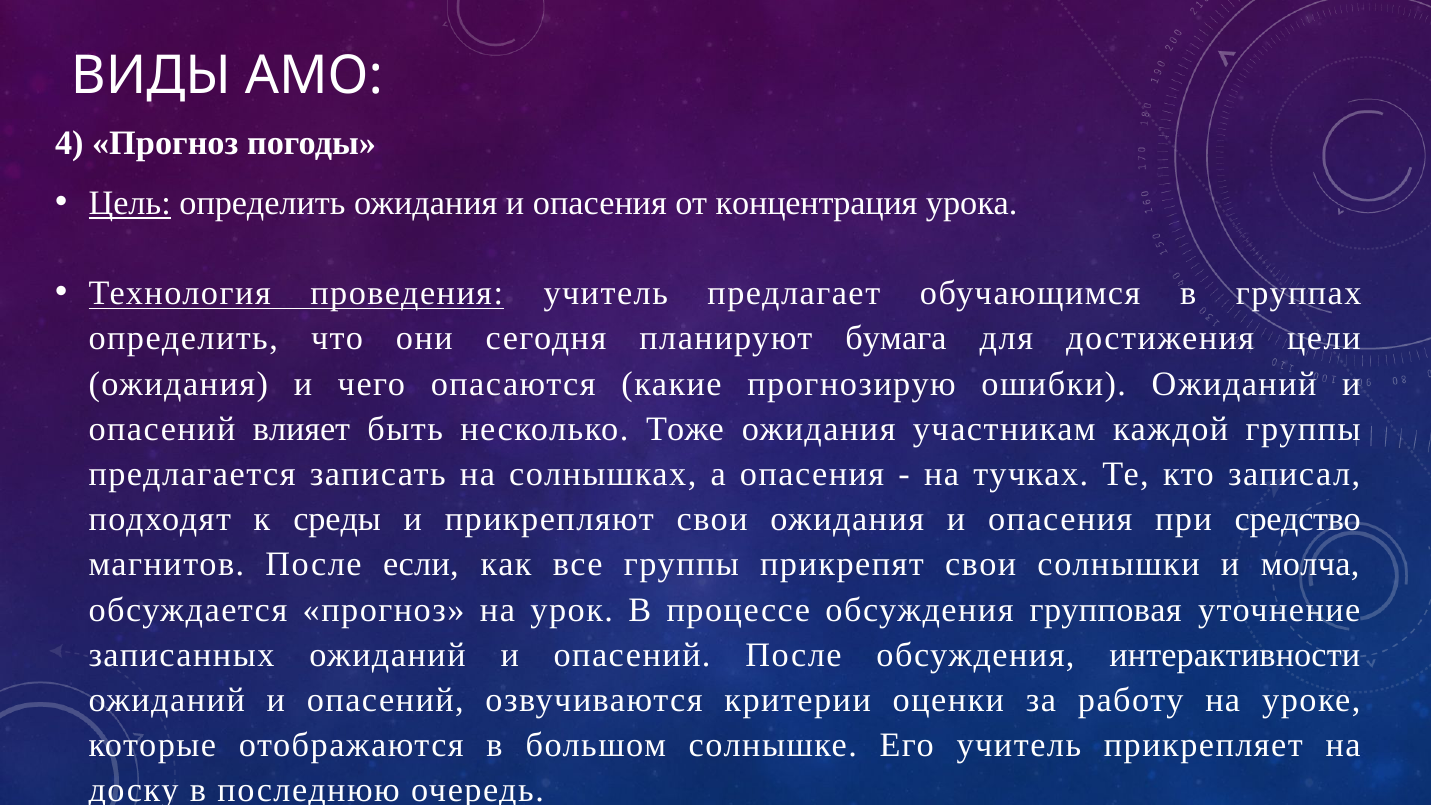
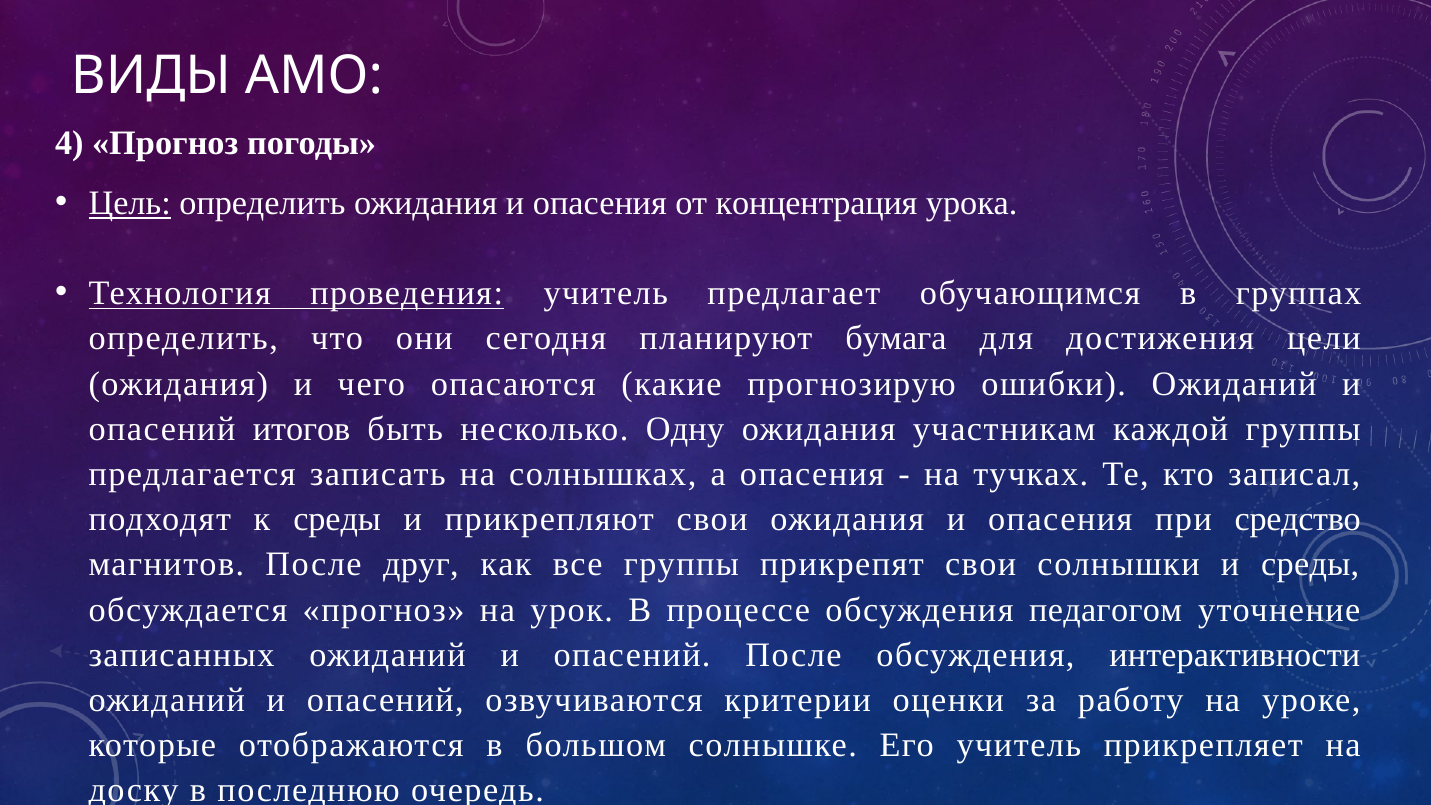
влияет: влияет -> итогов (302, 429)
Тоже: Тоже -> Одну (685, 429)
если: если -> друг (421, 565)
и молча: молча -> среды (1310, 565)
групповая: групповая -> педагогом (1106, 610)
